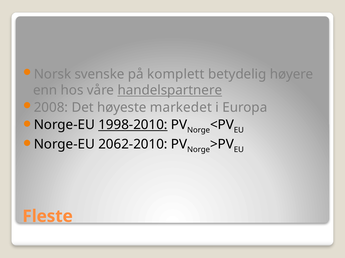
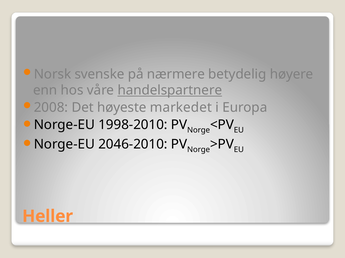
komplett: komplett -> nærmere (176, 74)
1998-2010 underline: present -> none (133, 125)
2062-2010: 2062-2010 -> 2046-2010 (133, 145)
Fleste: Fleste -> Heller (48, 217)
